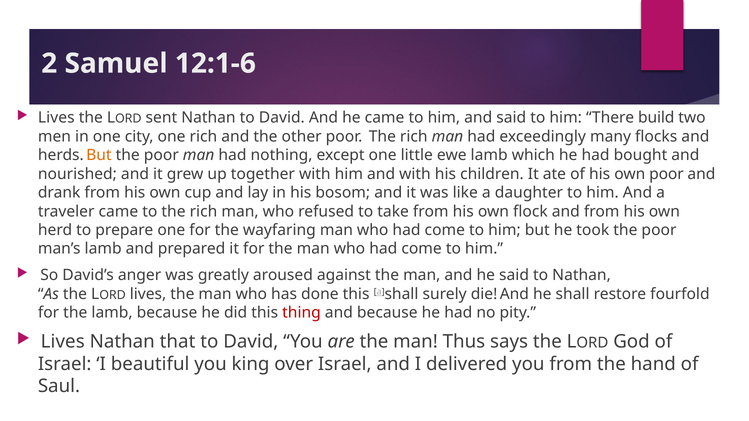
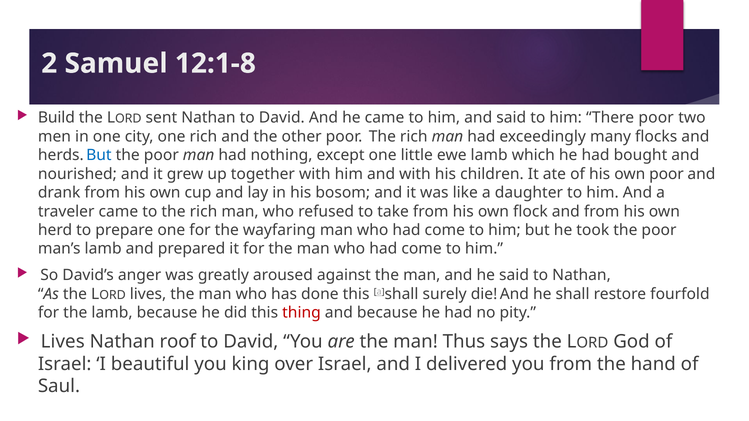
12:1-6: 12:1-6 -> 12:1-8 (215, 63)
Lives: Lives -> Build (56, 118)
There build: build -> poor (656, 118)
But colour: orange -> blue (99, 155)
that: that -> roof (178, 342)
